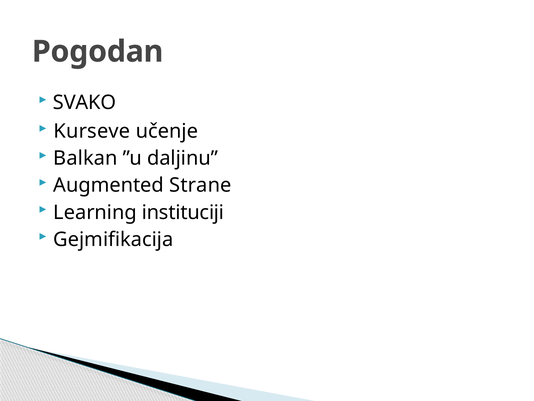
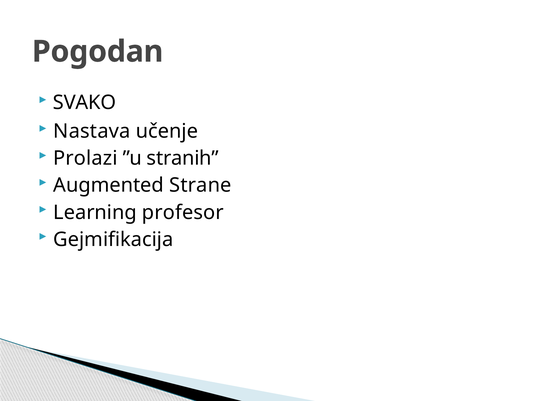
Kurseve: Kurseve -> Nastava (92, 131)
Balkan: Balkan -> Prolazi (85, 158)
daljinu: daljinu -> stranih (183, 158)
instituciji: instituciji -> profesor (183, 212)
